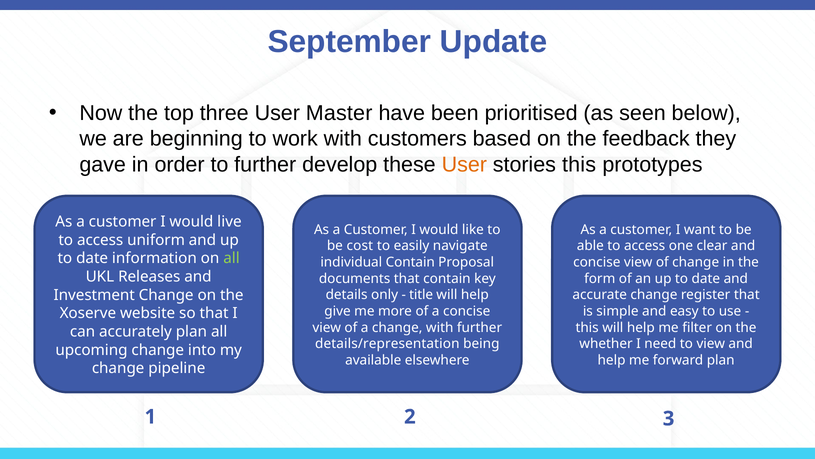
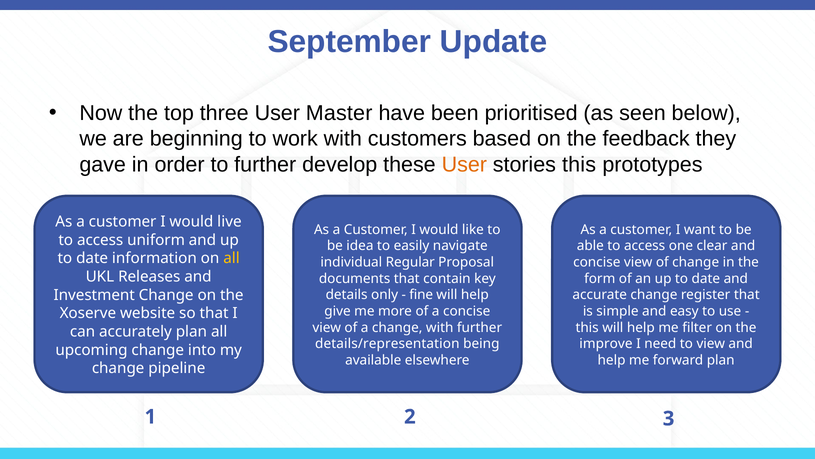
cost: cost -> idea (360, 246)
all colour: light green -> yellow (231, 258)
individual Contain: Contain -> Regular (410, 262)
title: title -> fine (421, 295)
whether: whether -> improve (606, 344)
